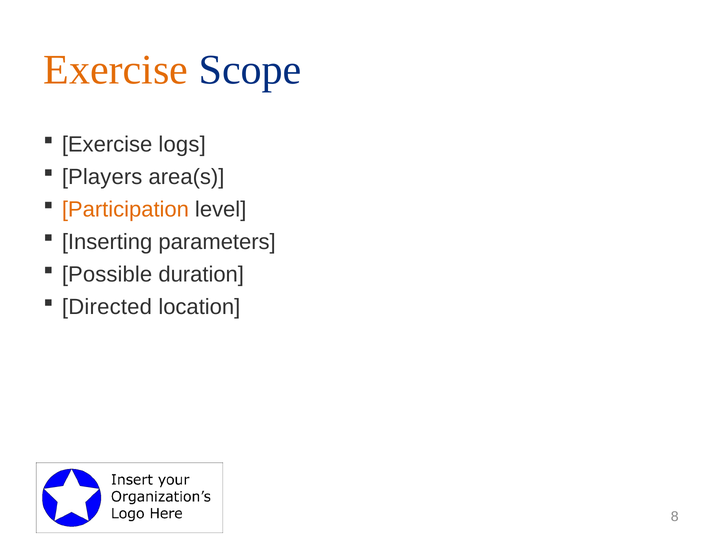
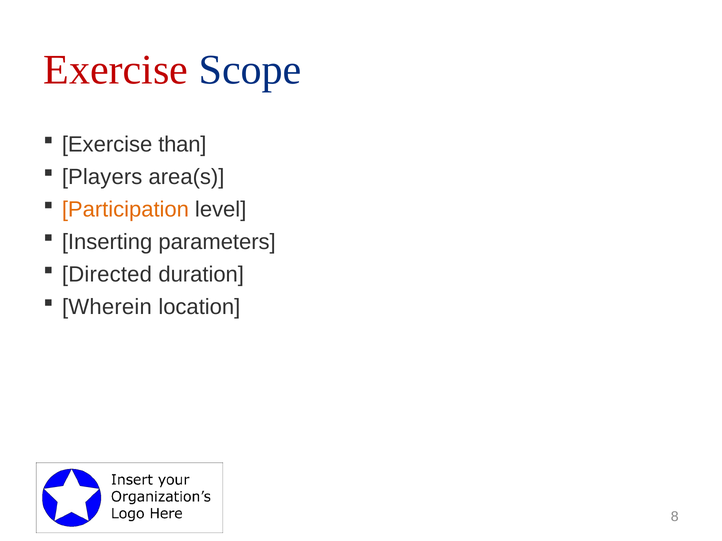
Exercise colour: orange -> red (116, 70)
logs: logs -> than (182, 145)
Possible: Possible -> Directed (107, 275)
Directed: Directed -> Wherein (107, 307)
